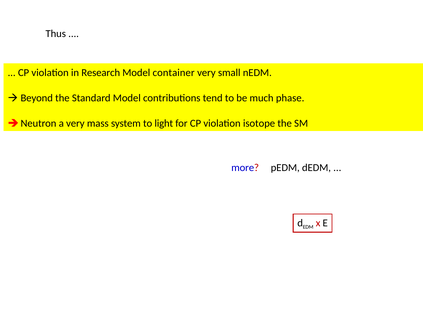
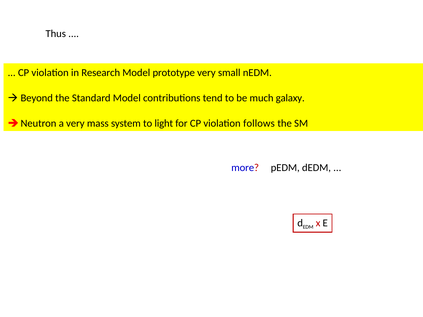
container: container -> prototype (174, 73)
phase: phase -> galaxy (290, 98)
isotope: isotope -> follows (259, 123)
